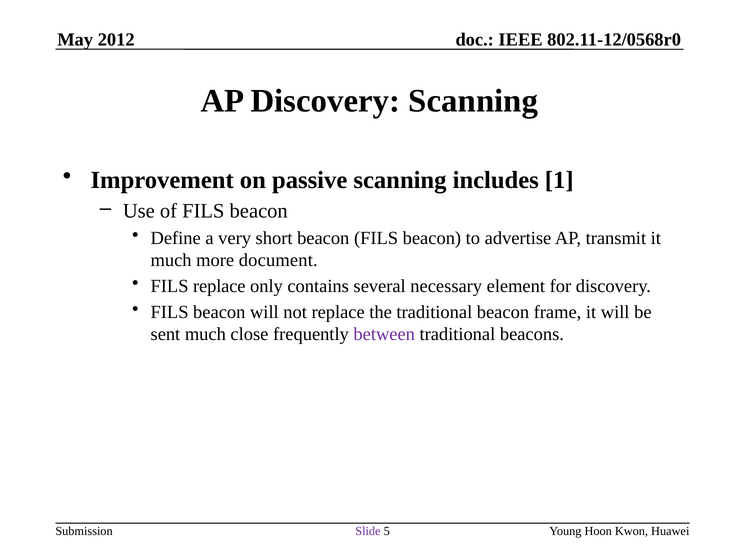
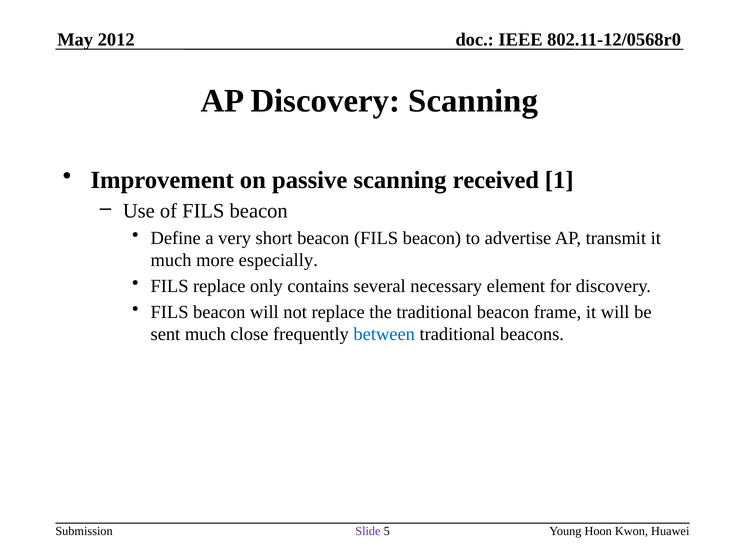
includes: includes -> received (496, 180)
document: document -> especially (278, 260)
between colour: purple -> blue (384, 334)
